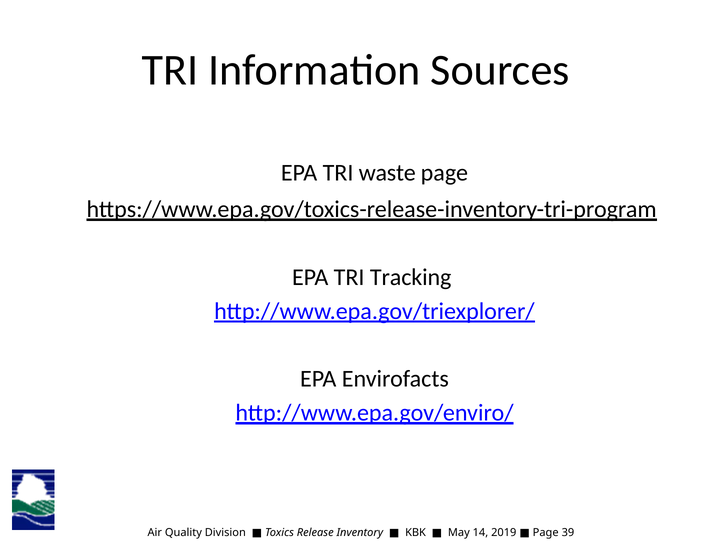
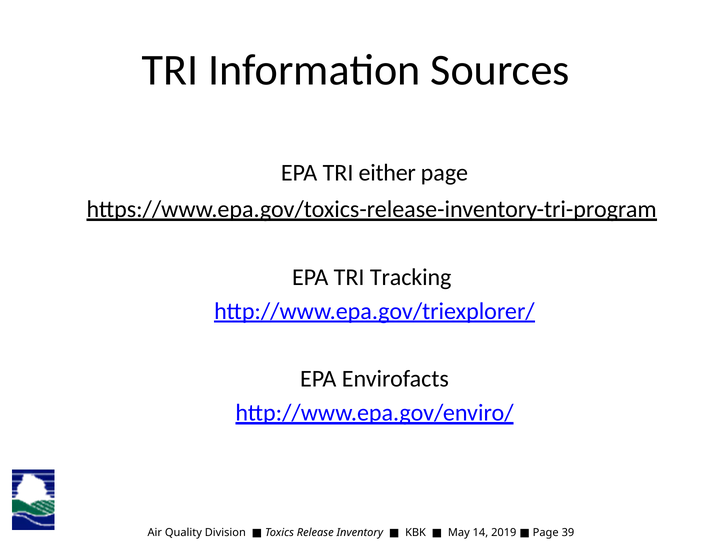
waste: waste -> either (387, 172)
